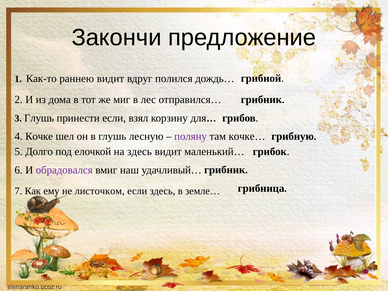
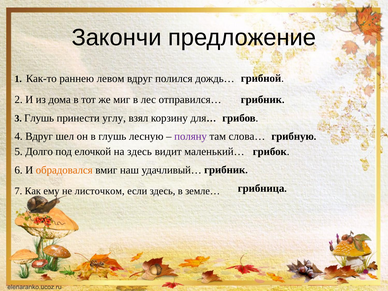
раннею видит: видит -> левом (111, 79)
принести если: если -> углу (114, 118)
4 Кочке: Кочке -> Вдруг (39, 136)
кочке…: кочке… -> слова… (247, 136)
обрадовался colour: purple -> orange (64, 170)
